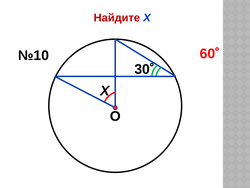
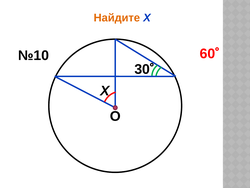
Найдите colour: red -> orange (117, 18)
